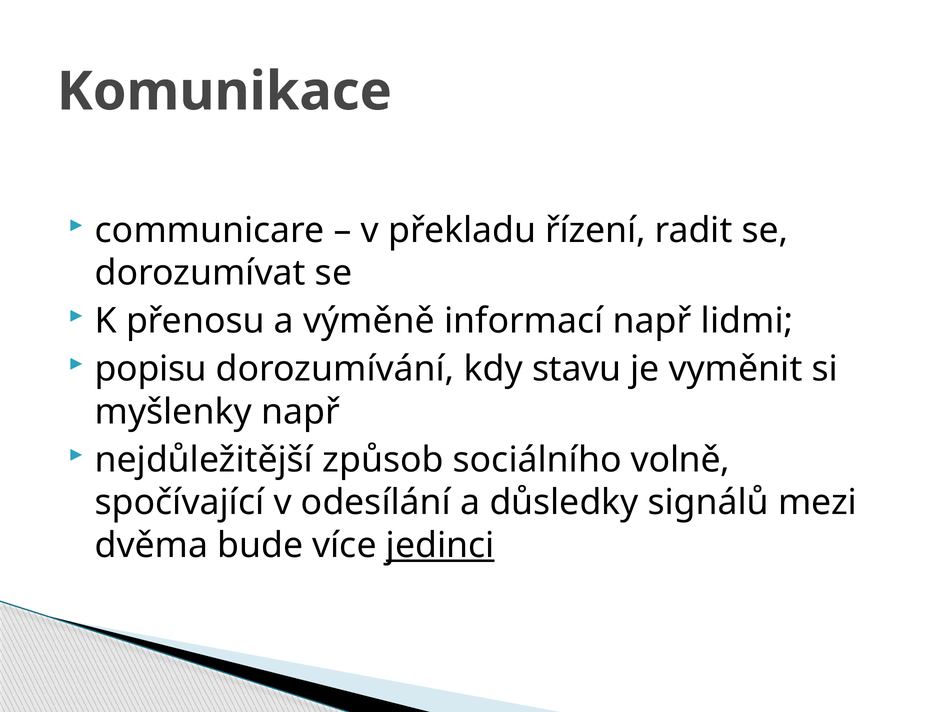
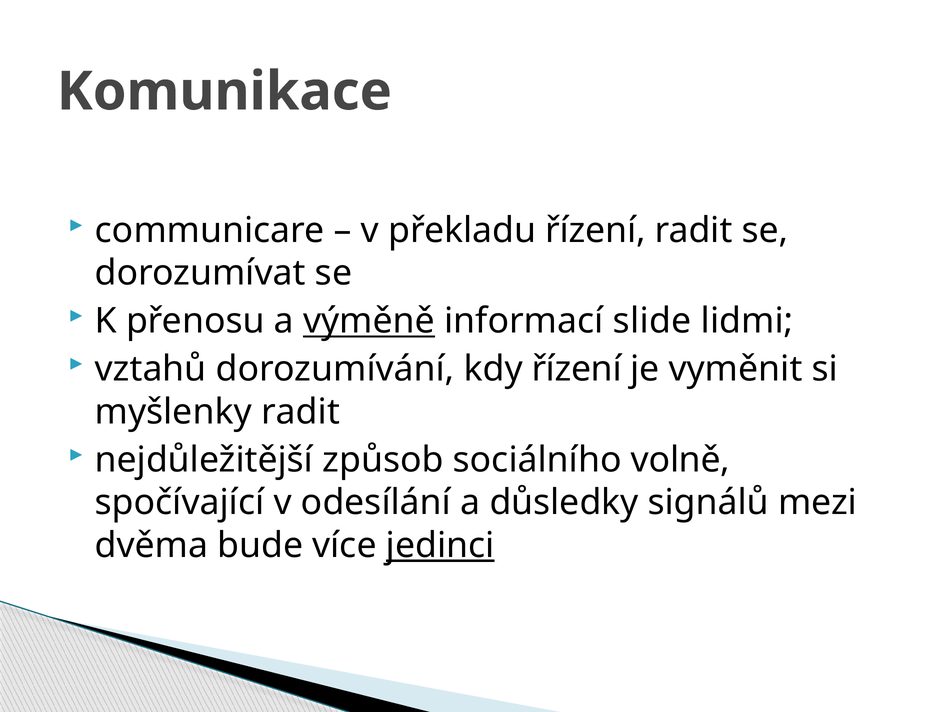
výměně underline: none -> present (369, 321)
informací např: např -> slide (652, 321)
popisu: popisu -> vztahů (151, 369)
kdy stavu: stavu -> řízení (577, 369)
myšlenky např: např -> radit (300, 412)
